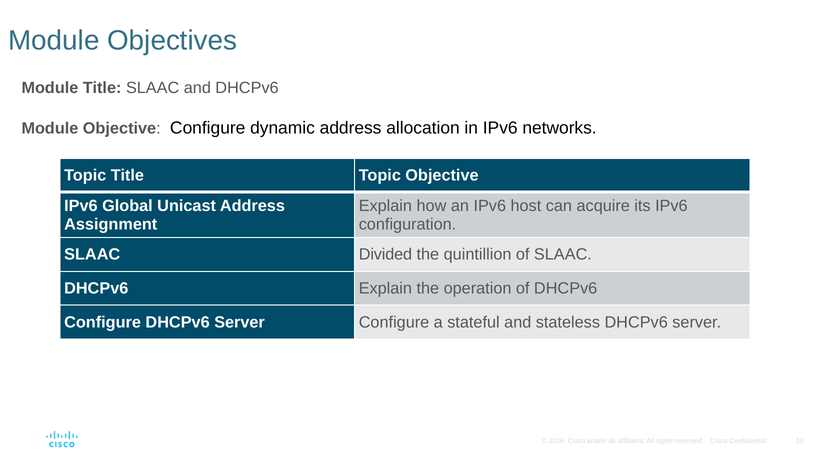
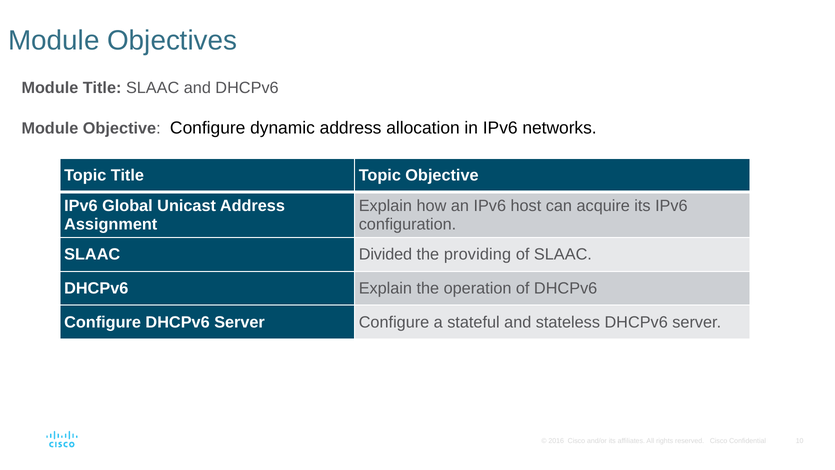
quintillion: quintillion -> providing (477, 254)
